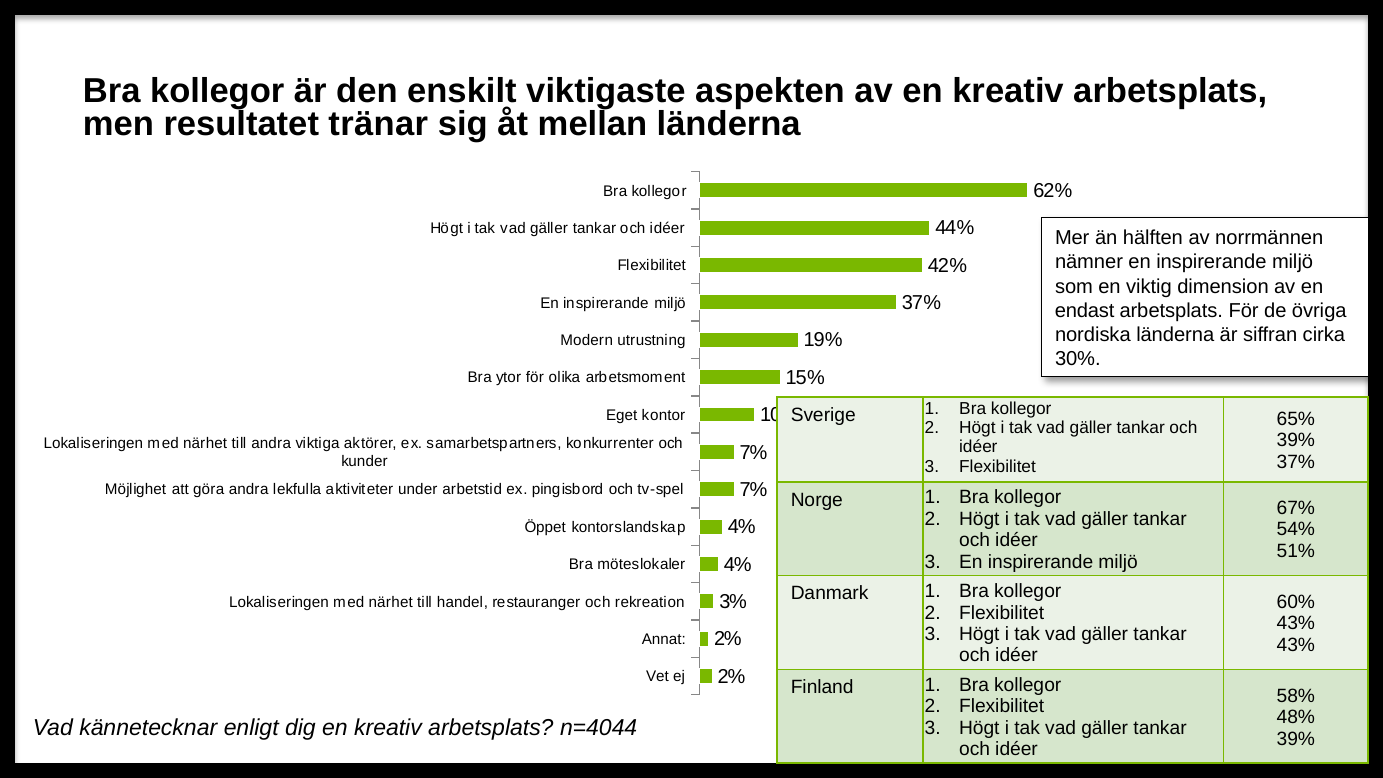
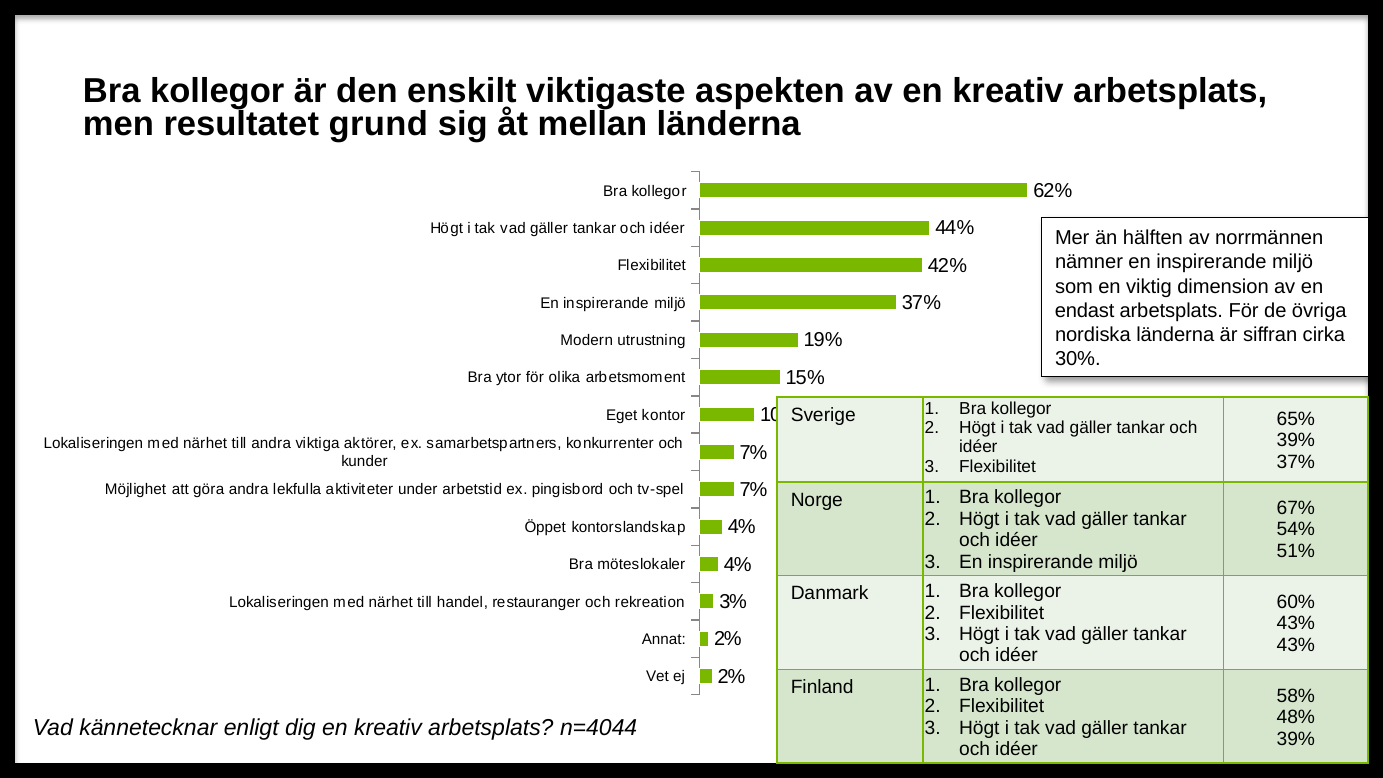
tränar: tränar -> grund (378, 124)
